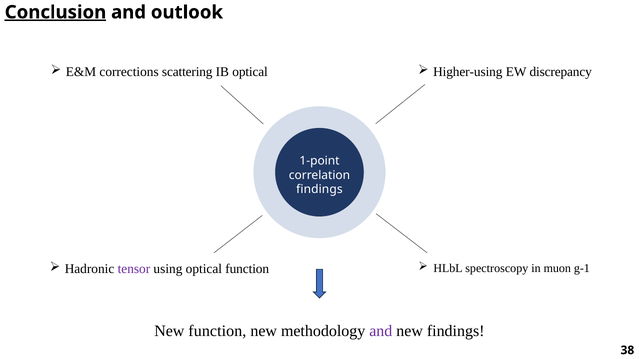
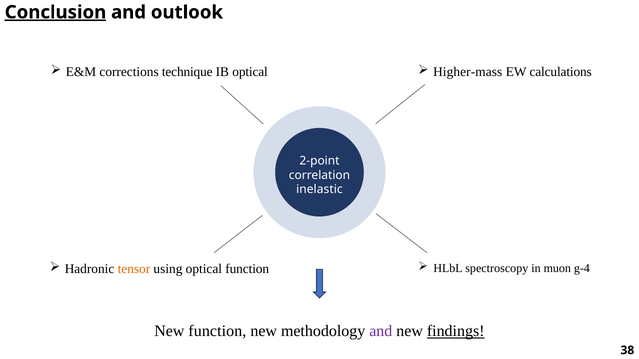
scattering: scattering -> technique (187, 72)
Higher-using: Higher-using -> Higher-mass (468, 72)
discrepancy: discrepancy -> calculations (561, 72)
1-point: 1-point -> 2-point (319, 161)
findings: findings -> inelastic (319, 190)
tensor colour: purple -> orange (134, 269)
g-1: g-1 -> g-4 (582, 268)
findings underline: none -> present (456, 331)
